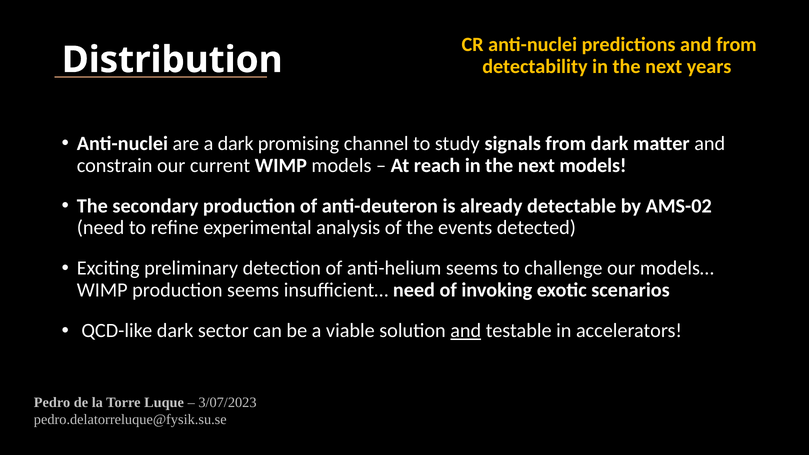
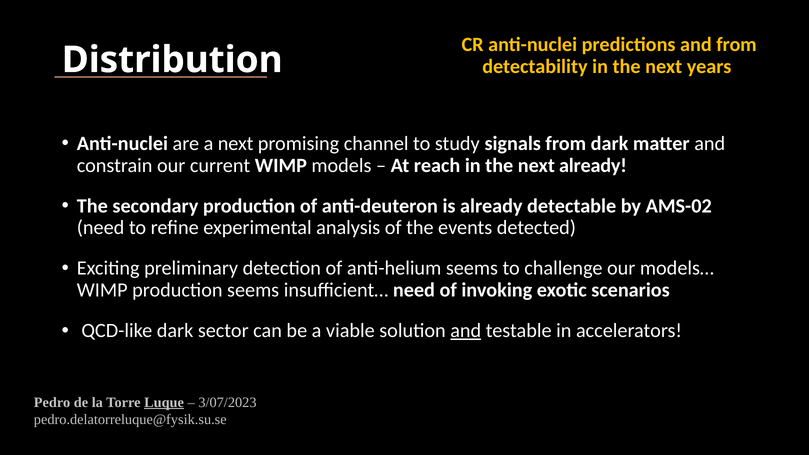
a dark: dark -> next (236, 144)
next models: models -> already (593, 165)
Luque underline: none -> present (164, 402)
